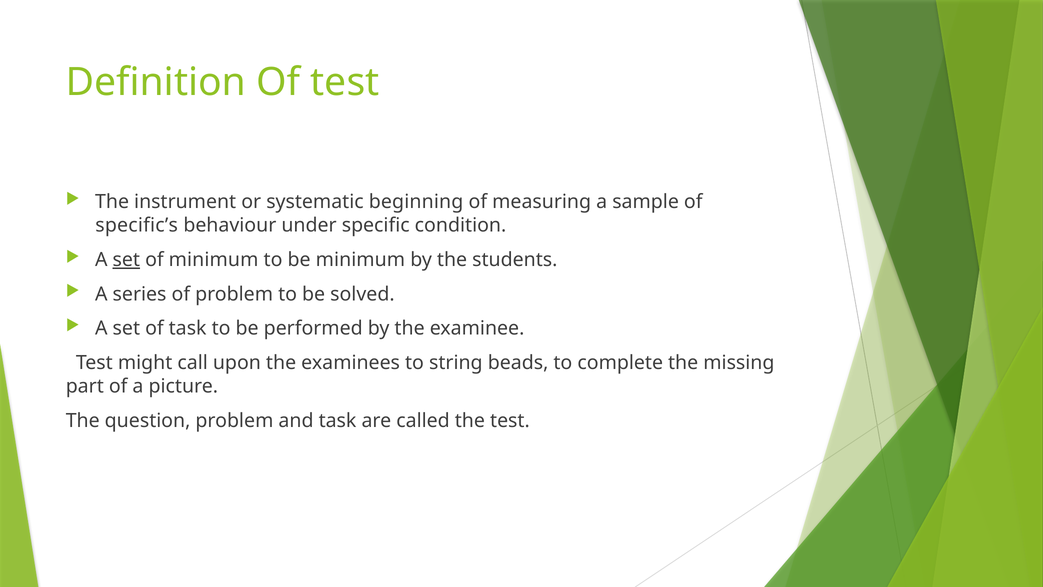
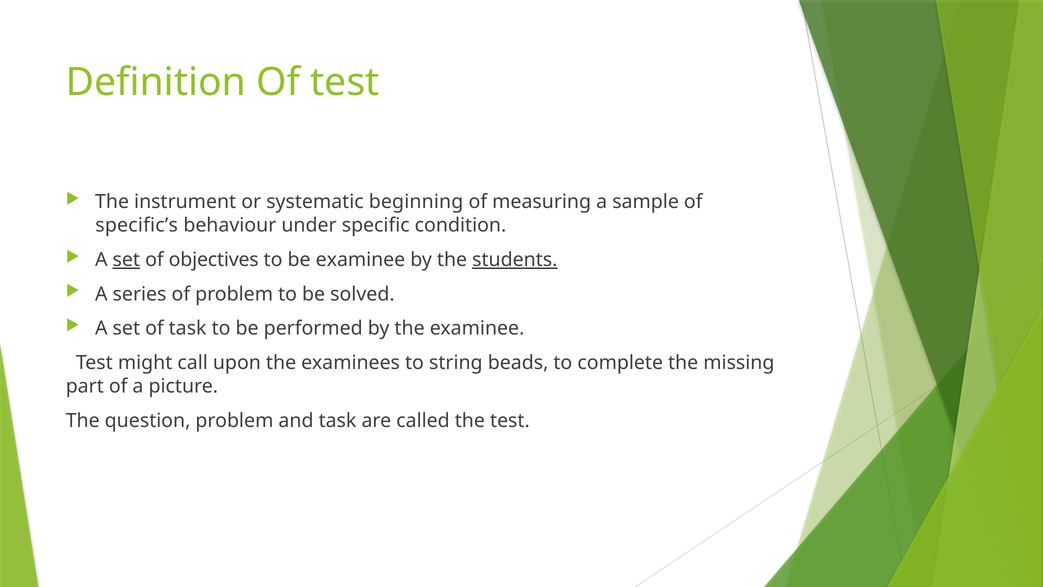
of minimum: minimum -> objectives (214, 260)
be minimum: minimum -> examinee (360, 260)
students underline: none -> present (515, 260)
